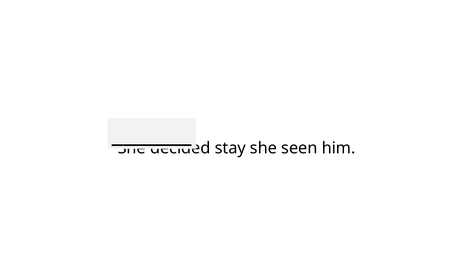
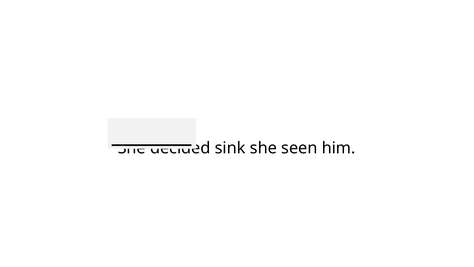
stay: stay -> sink (230, 148)
